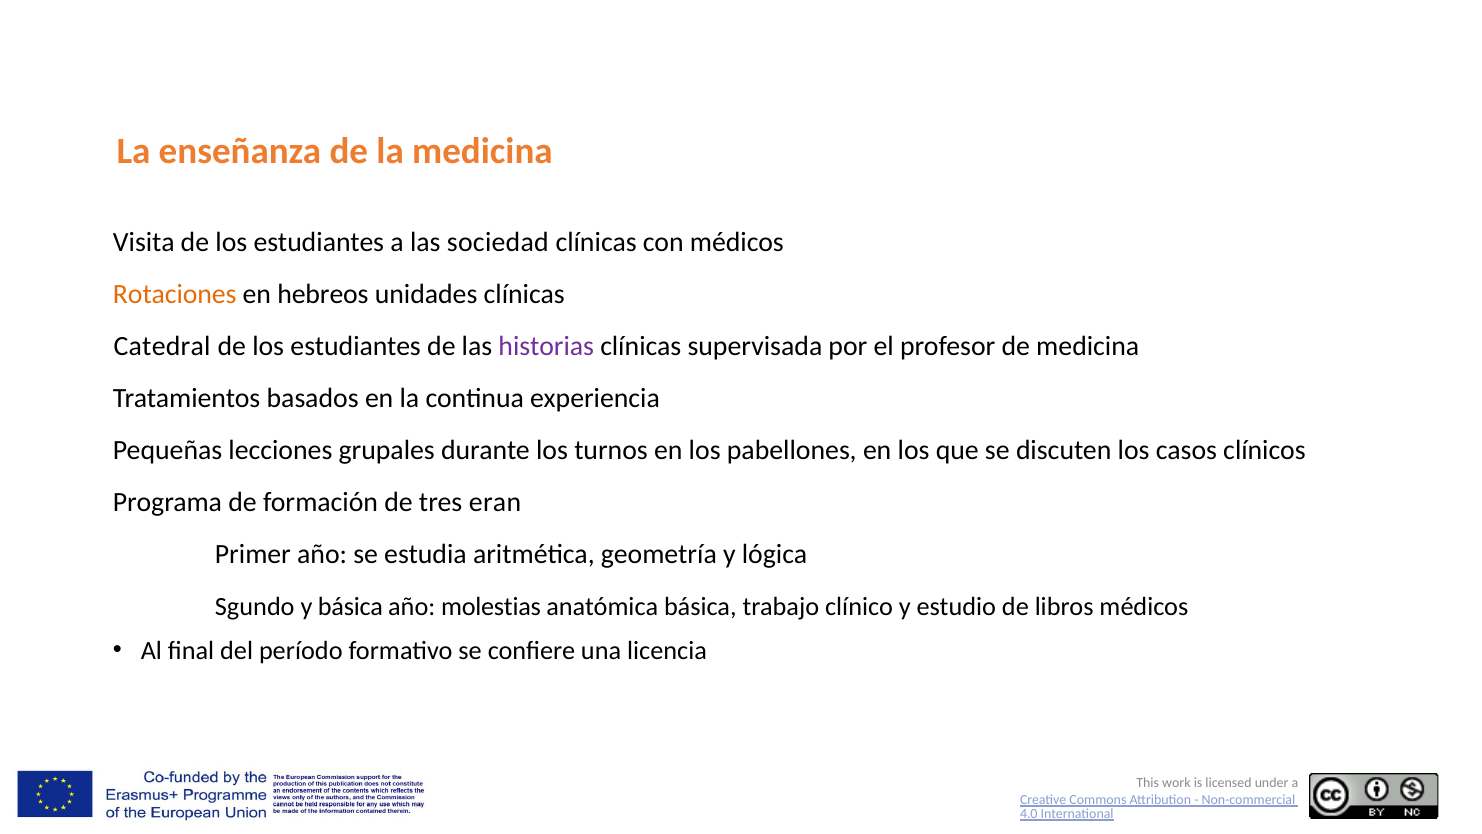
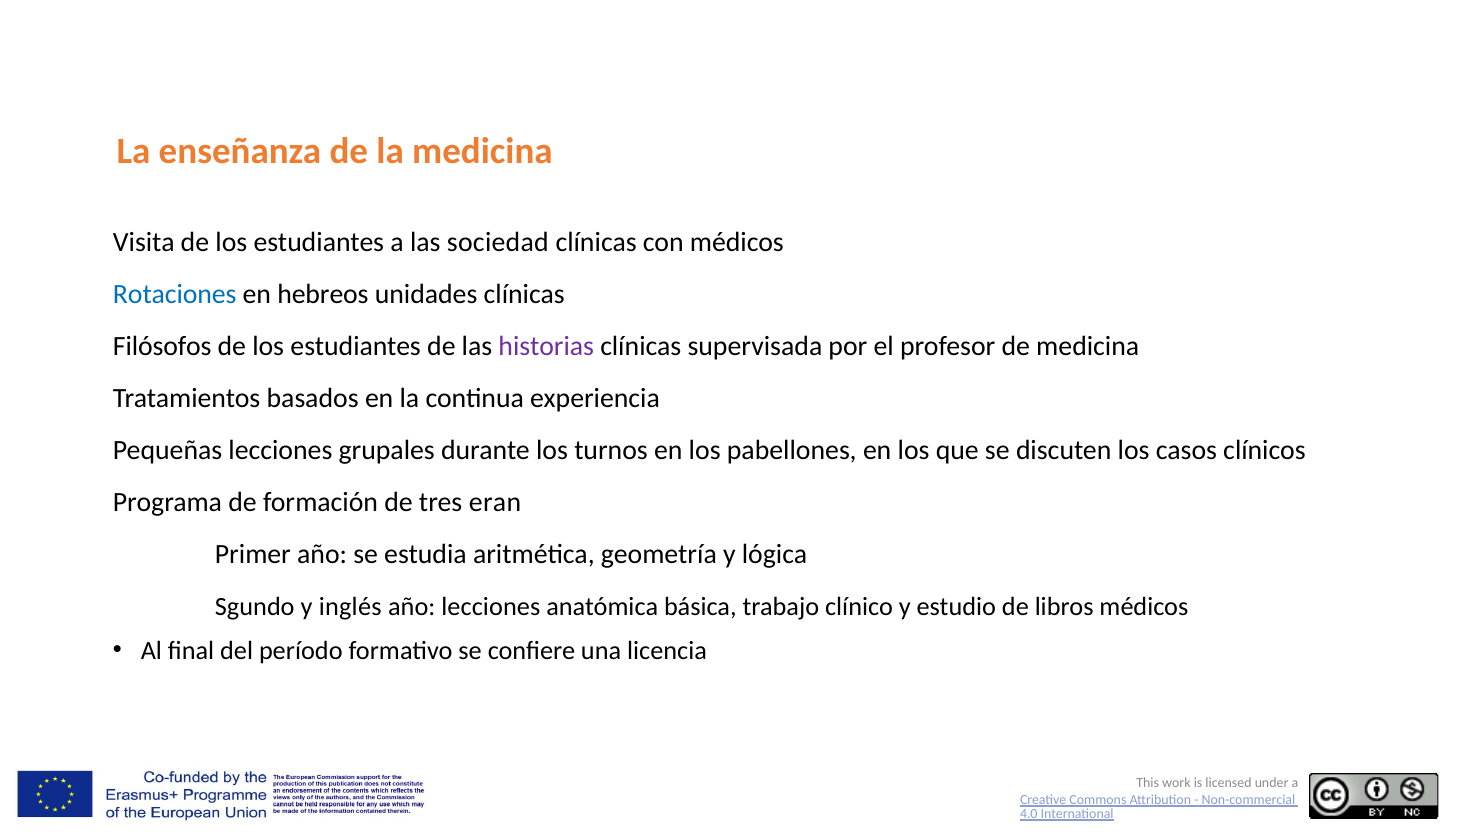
Rotaciones colour: orange -> blue (175, 294)
Catedral: Catedral -> Filósofos (162, 346)
y básica: básica -> inglés (350, 606)
año molestias: molestias -> lecciones (491, 606)
